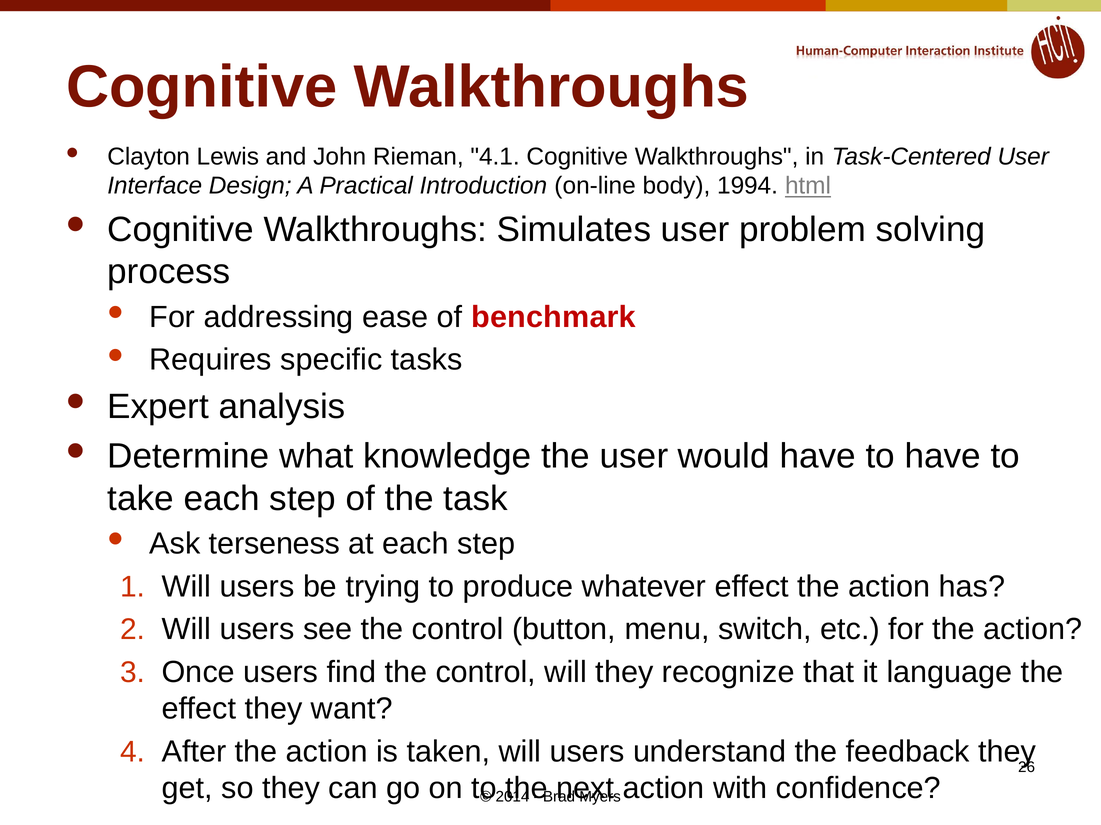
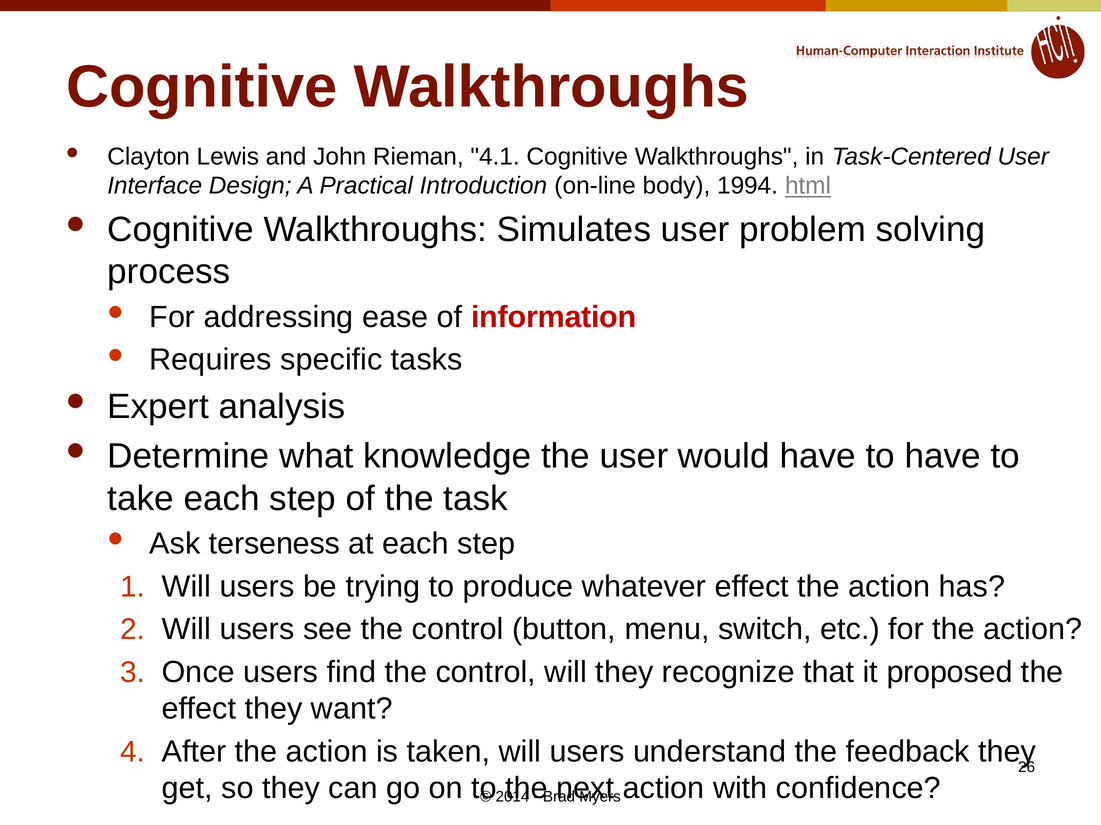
benchmark: benchmark -> information (554, 317)
language: language -> proposed (950, 673)
